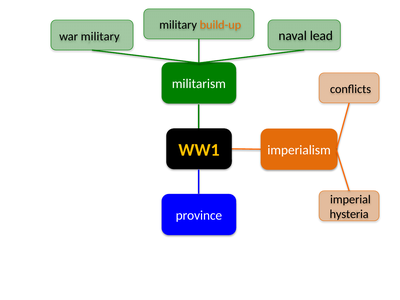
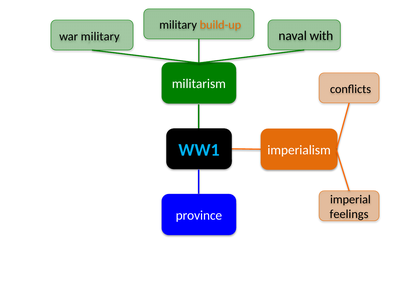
lead: lead -> with (321, 36)
WW1 colour: yellow -> light blue (199, 150)
hysteria: hysteria -> feelings (349, 214)
